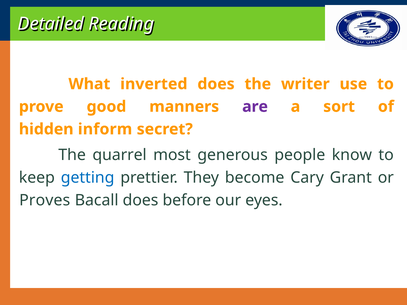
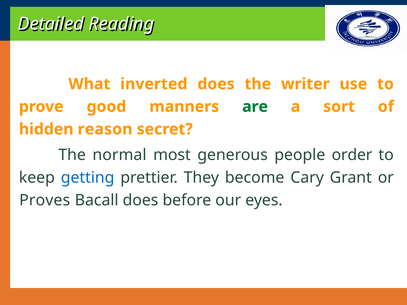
are colour: purple -> green (255, 107)
inform: inform -> reason (105, 129)
quarrel: quarrel -> normal (119, 155)
know: know -> order (352, 155)
